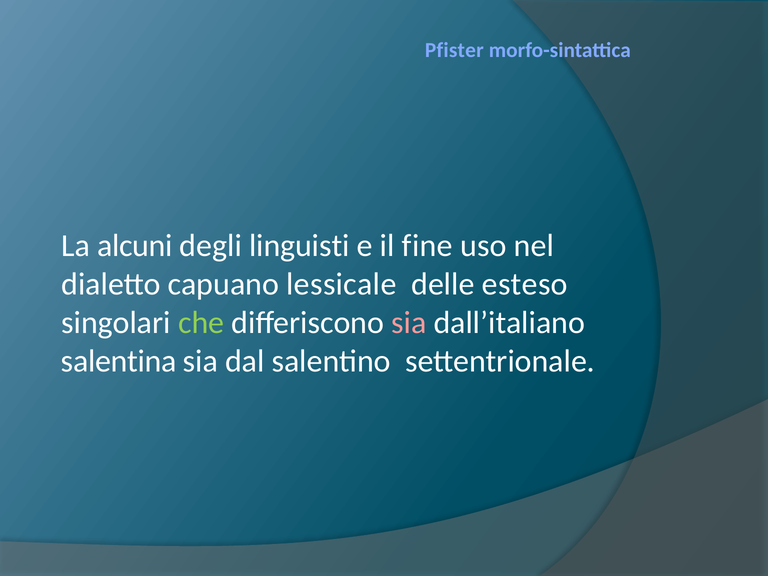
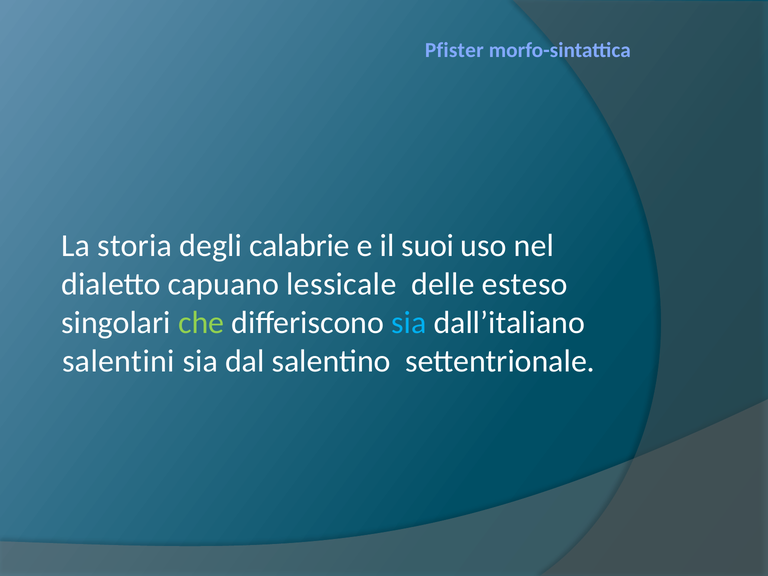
alcuni: alcuni -> storia (135, 246)
linguisti: linguisti -> calabrie (299, 246)
fine: fine -> suoi (428, 246)
sia colour: pink -> light blue (409, 323)
salentina: salentina -> salentini (118, 361)
